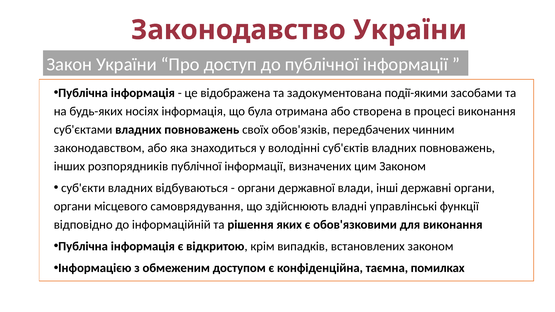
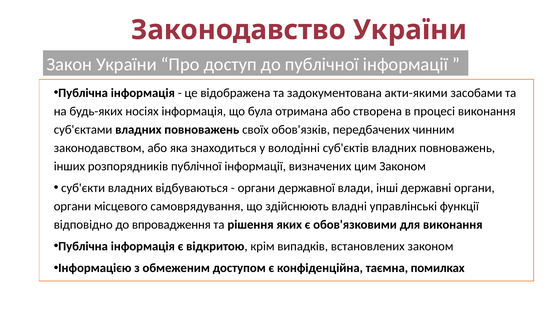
події-якими: події-якими -> акти-якими (416, 93)
інформаційній: інформаційній -> впровадження (171, 225)
